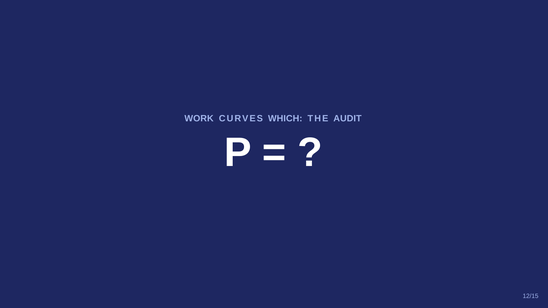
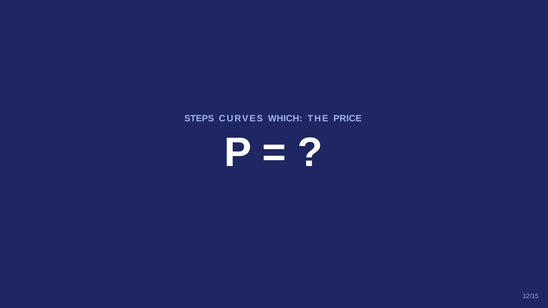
WORK: WORK -> STEPS (199, 118)
AUDIT: AUDIT -> PRICE (348, 118)
